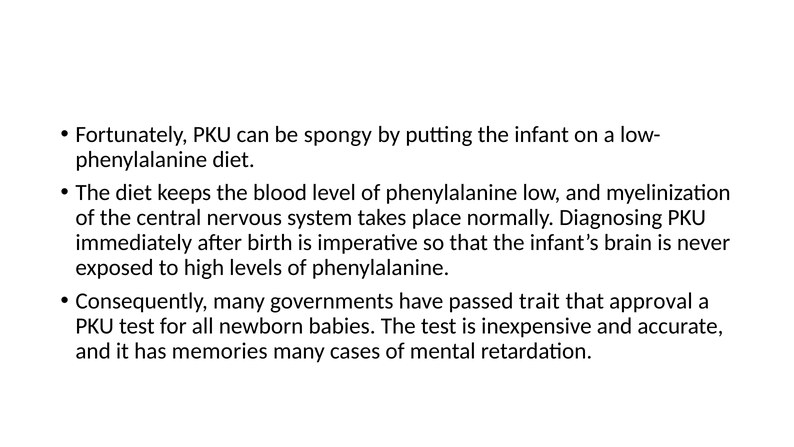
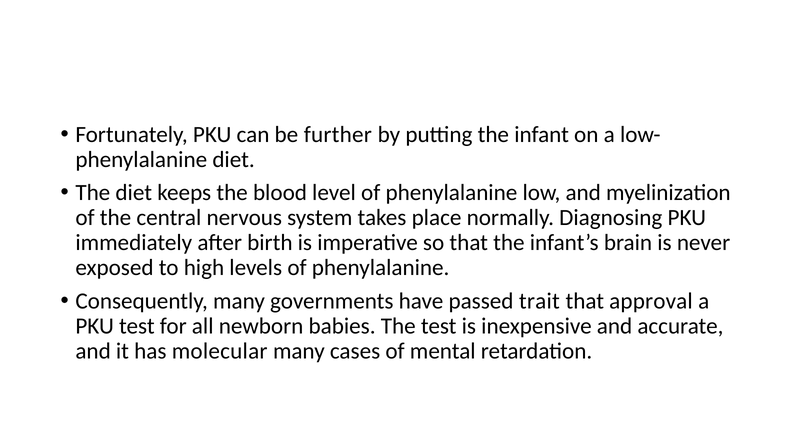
spongy: spongy -> further (338, 134)
memories: memories -> molecular (220, 351)
